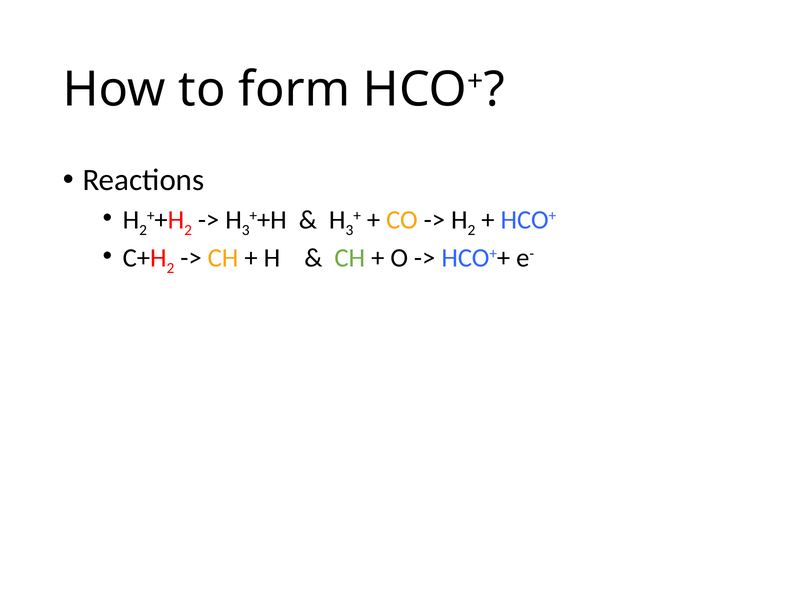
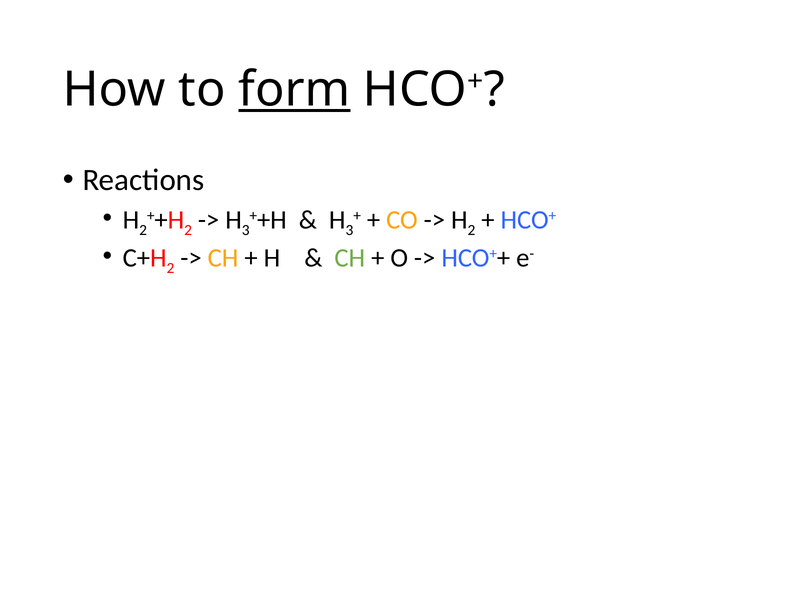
form underline: none -> present (294, 89)
